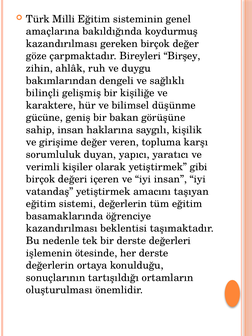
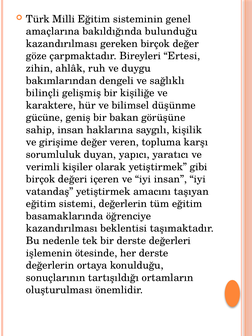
koydurmuş: koydurmuş -> bulunduğu (171, 31)
Birşey: Birşey -> Ertesi (182, 56)
